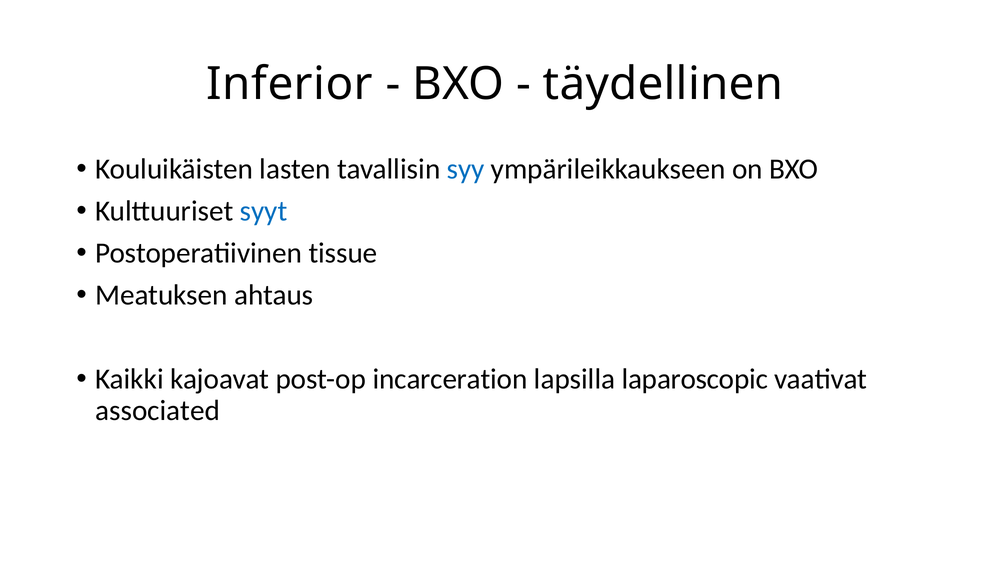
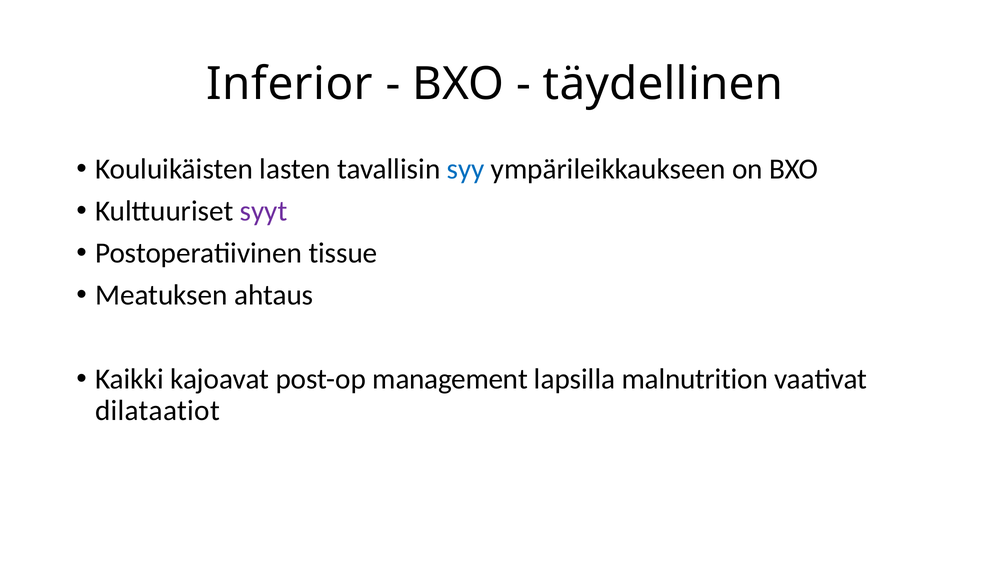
syyt colour: blue -> purple (264, 211)
incarceration: incarceration -> management (450, 379)
laparoscopic: laparoscopic -> malnutrition (695, 379)
associated: associated -> dilataatiot (158, 411)
